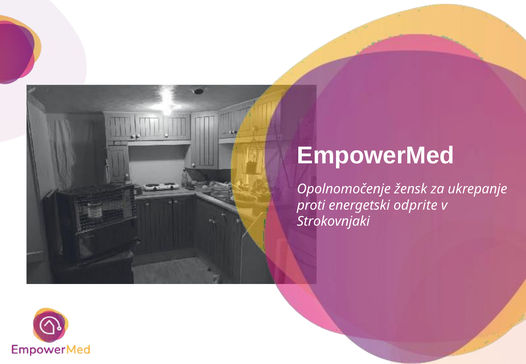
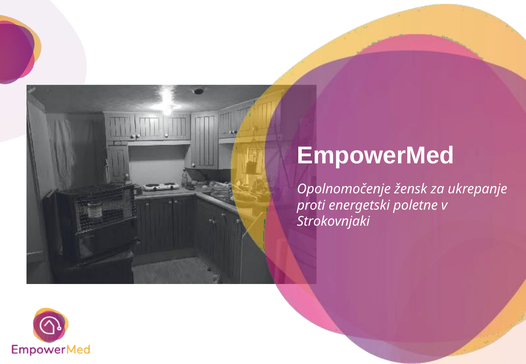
odprite: odprite -> poletne (416, 205)
